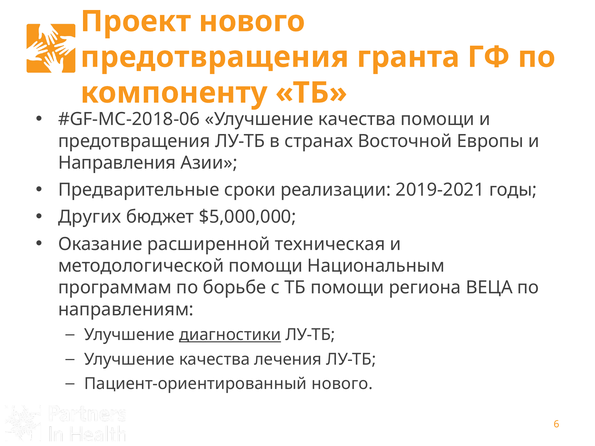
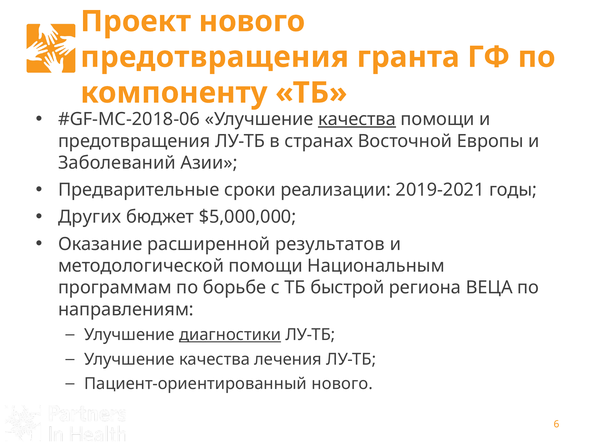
качества underline: none -> present (357, 119)
Направления: Направления -> Заболеваний (117, 163)
техническая: техническая -> результатов (330, 244)
ТБ помощи: помощи -> быстрой (347, 288)
